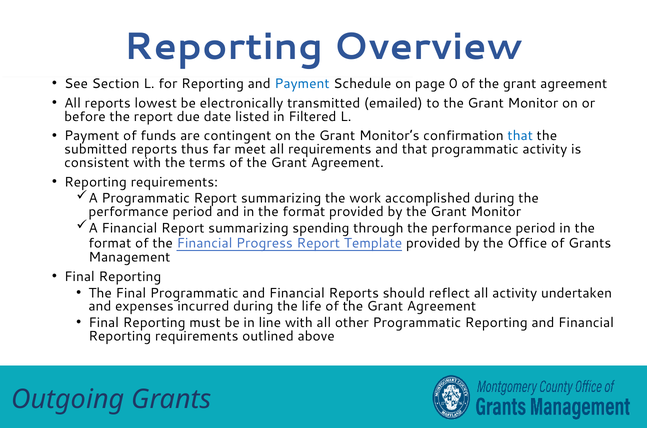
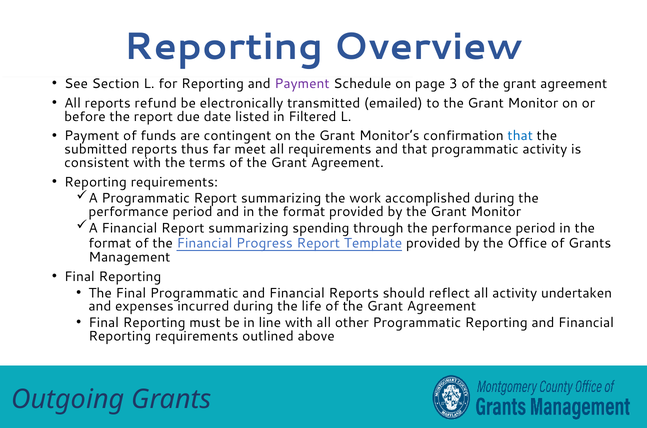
Payment colour: blue -> purple (302, 84)
0: 0 -> 3 (453, 84)
lowest: lowest -> refund (156, 103)
